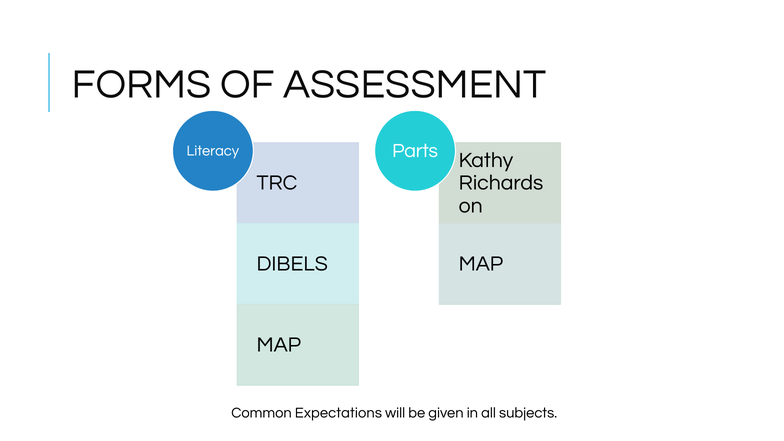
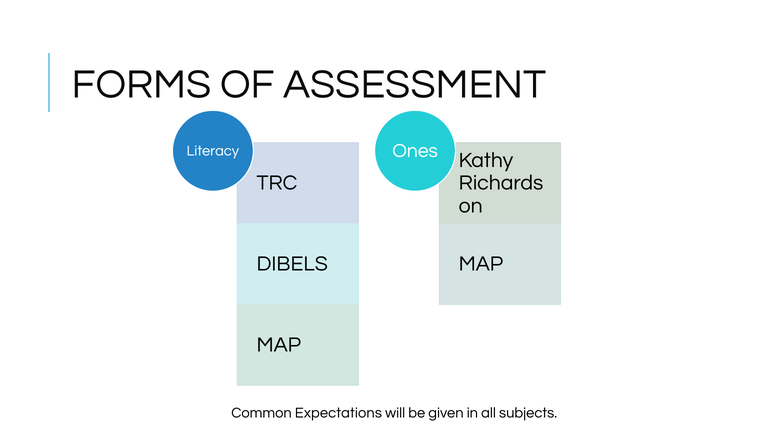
Parts: Parts -> Ones (415, 151)
